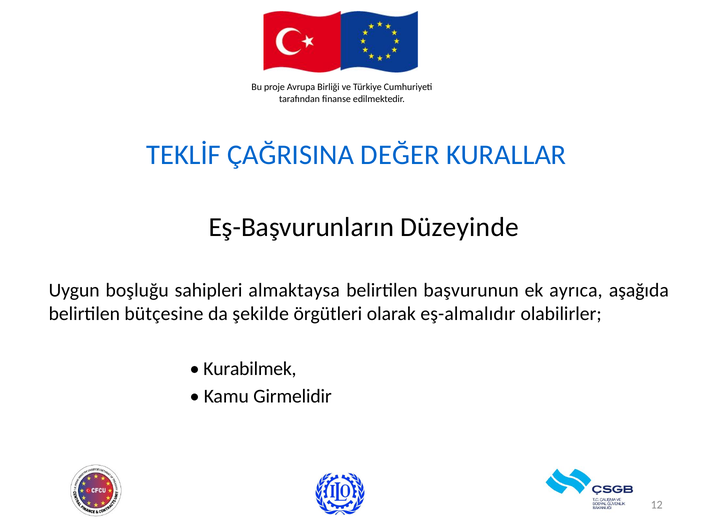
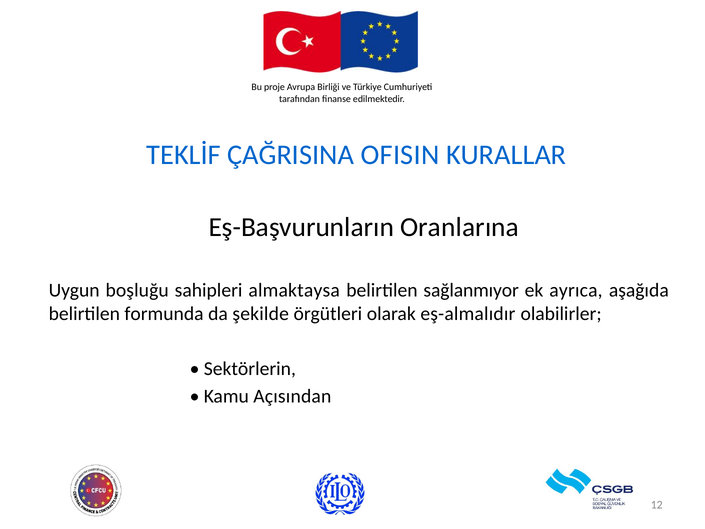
DEĞER: DEĞER -> OFISIN (400, 155)
Düzeyinde: Düzeyinde -> Oranlarına (460, 227)
başvurunun: başvurunun -> sağlanmıyor (471, 290)
bütçesine: bütçesine -> formunda (164, 314)
Kurabilmek: Kurabilmek -> Sektörlerin (250, 368)
Girmelidir: Girmelidir -> Açısından (292, 396)
